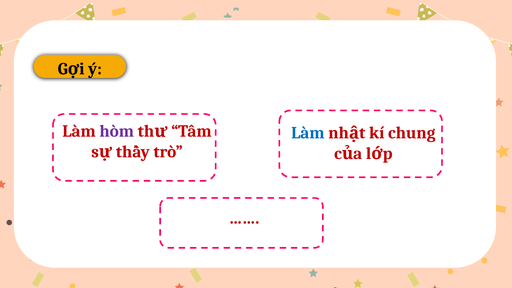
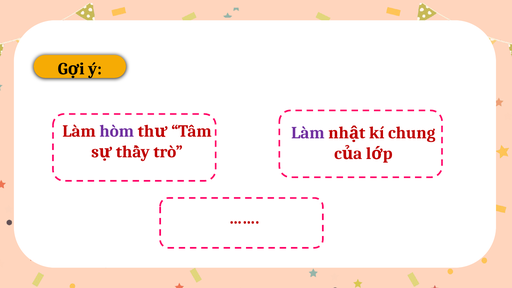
Làm colour: blue -> purple (308, 133)
